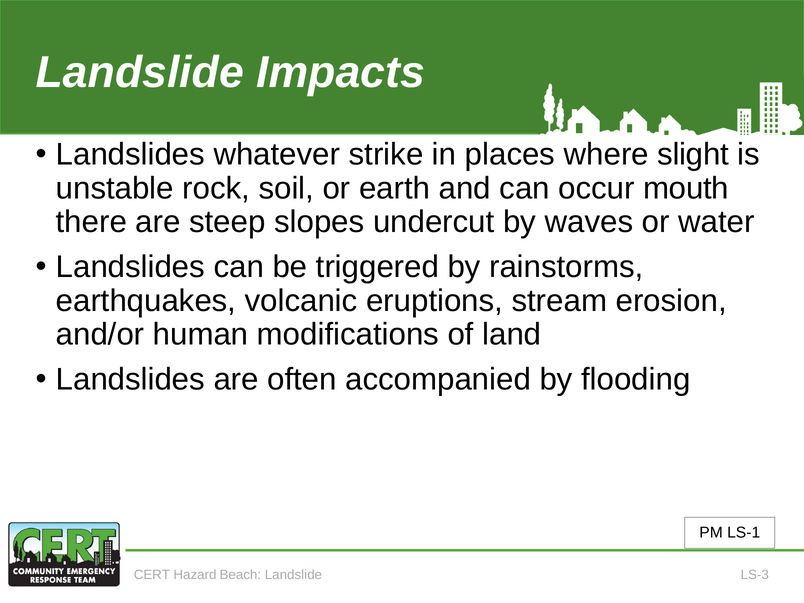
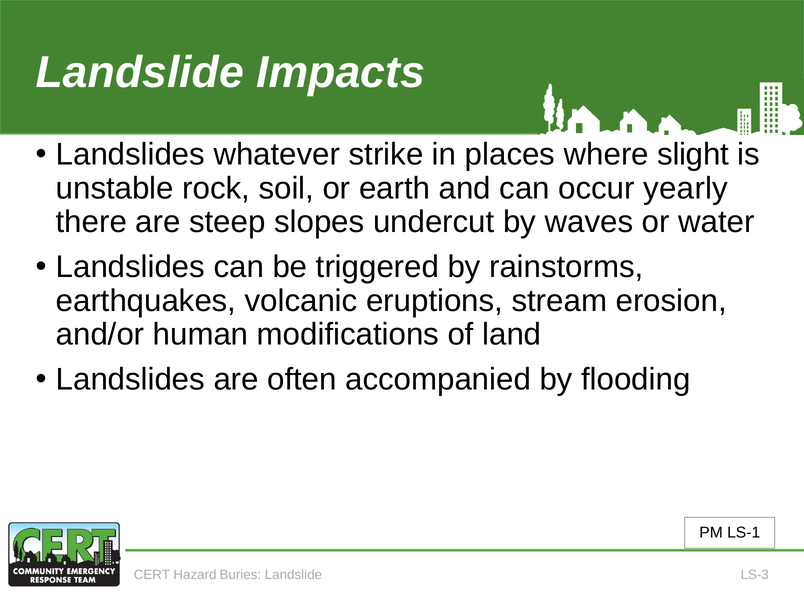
mouth: mouth -> yearly (686, 188)
Beach: Beach -> Buries (240, 575)
